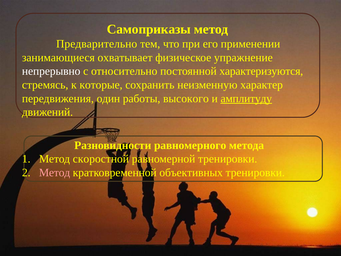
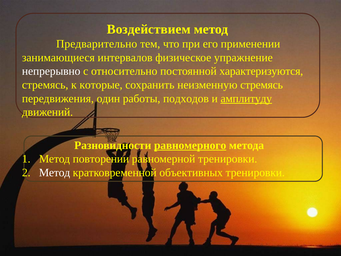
Самоприказы: Самоприказы -> Воздействием (149, 29)
охватывает: охватывает -> интервалов (125, 57)
неизменную характер: характер -> стремясь (262, 85)
высокого: высокого -> подходов (186, 98)
равномерного underline: none -> present (190, 145)
скоростной: скоростной -> повторении (101, 159)
Метод colour: pink -> white (55, 172)
